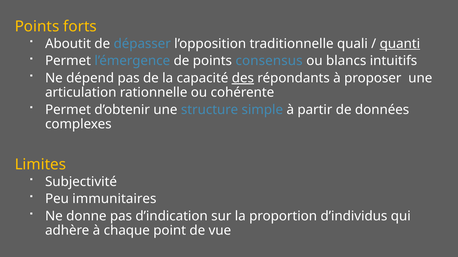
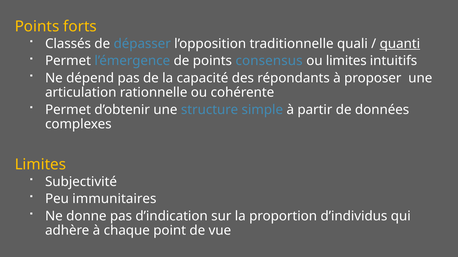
Aboutit: Aboutit -> Classés (68, 44)
ou blancs: blancs -> limites (346, 61)
des underline: present -> none (243, 78)
